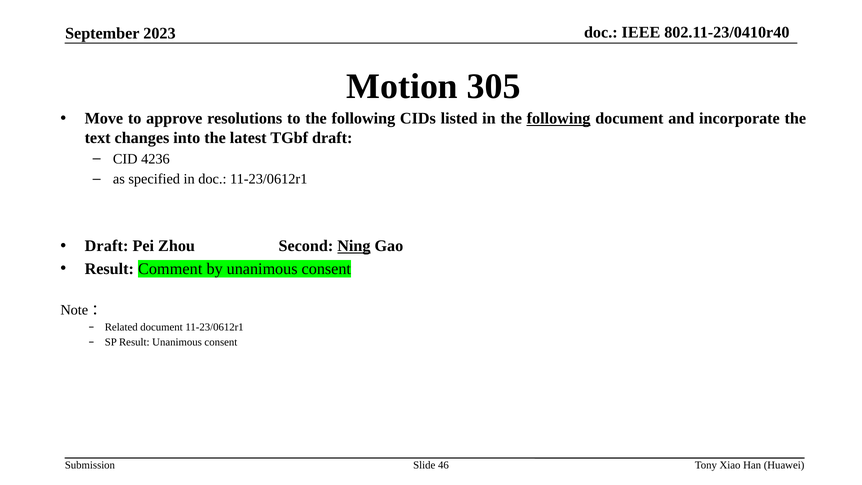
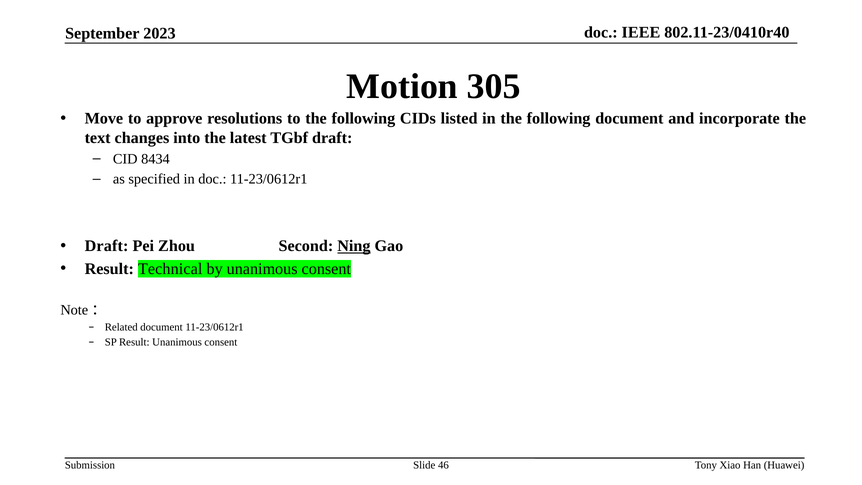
following underline: present -> none (559, 119)
4236: 4236 -> 8434 (155, 159)
Comment: Comment -> Technical (170, 269)
